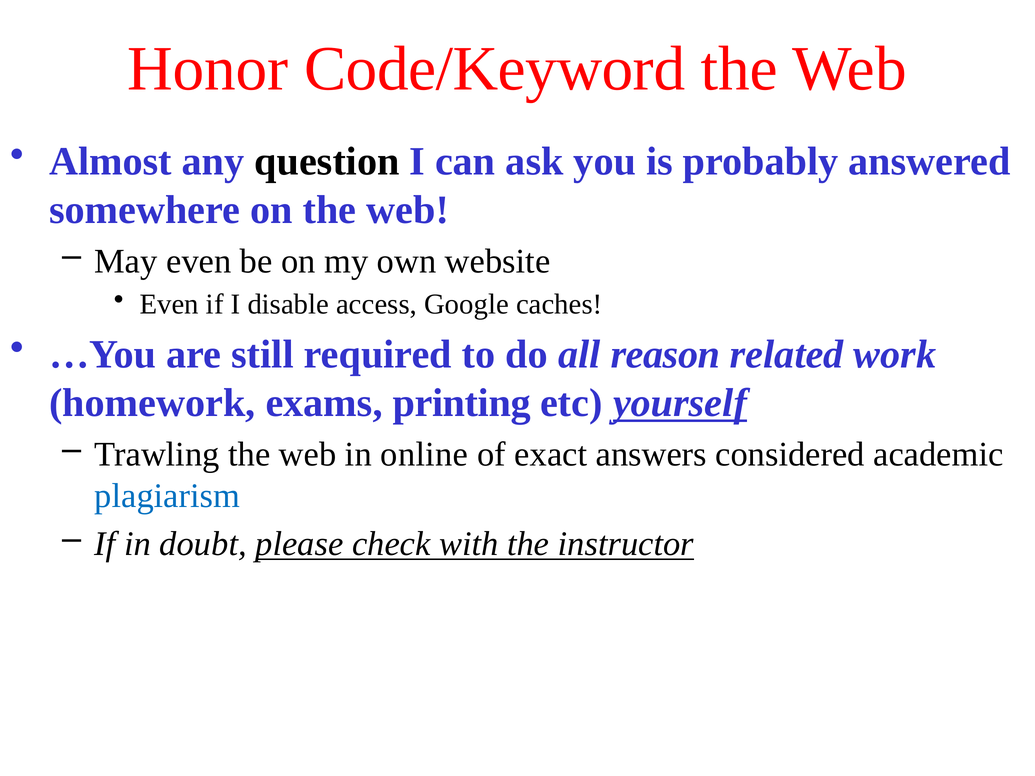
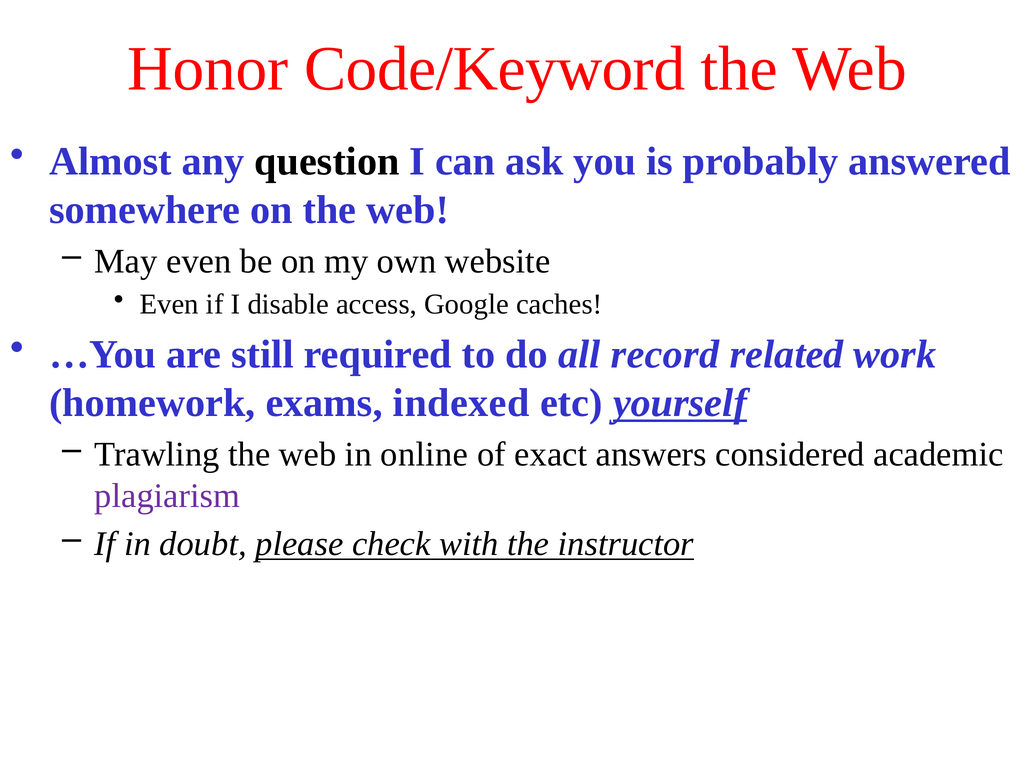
reason: reason -> record (665, 355)
printing: printing -> indexed (461, 403)
plagiarism colour: blue -> purple (167, 496)
